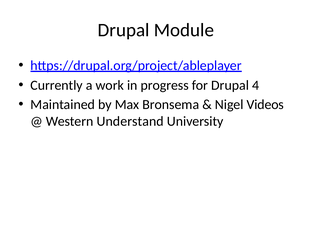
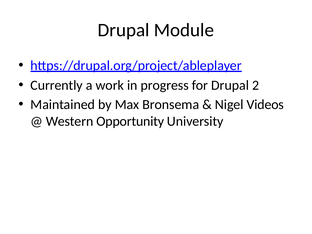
4: 4 -> 2 (256, 85)
Understand: Understand -> Opportunity (130, 121)
